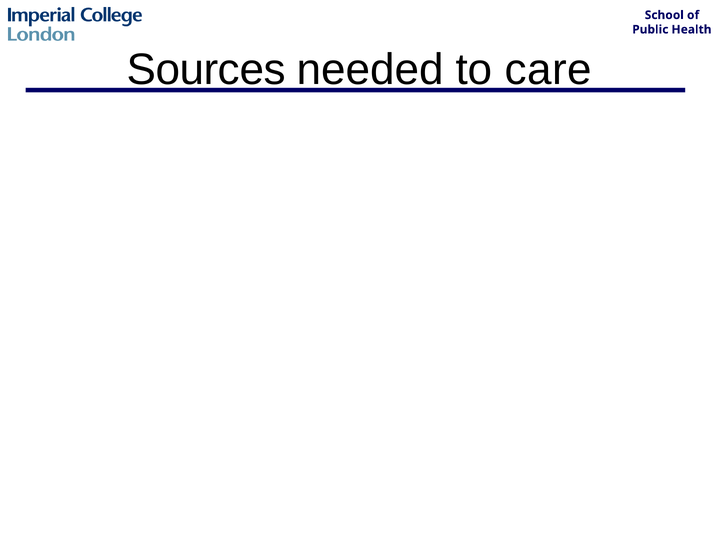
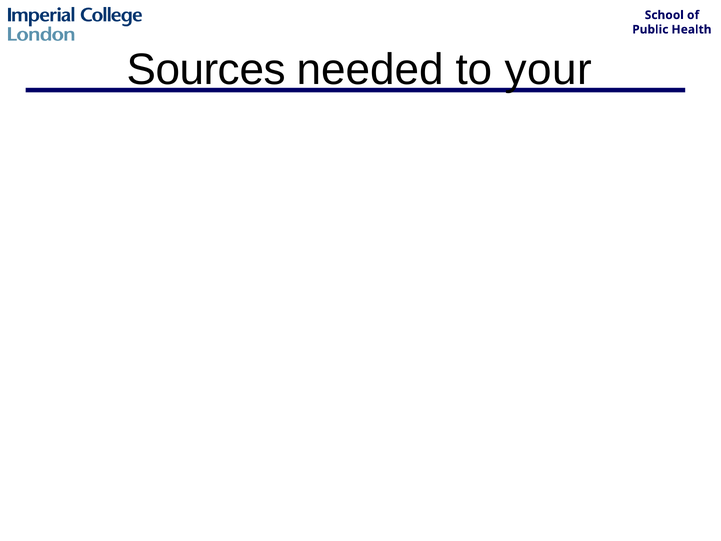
care: care -> your (548, 70)
